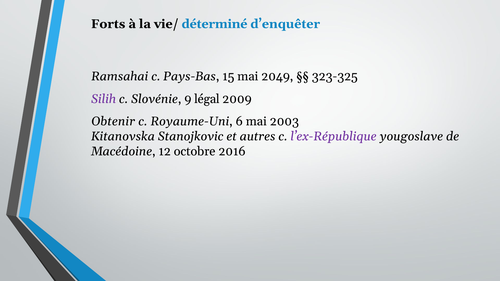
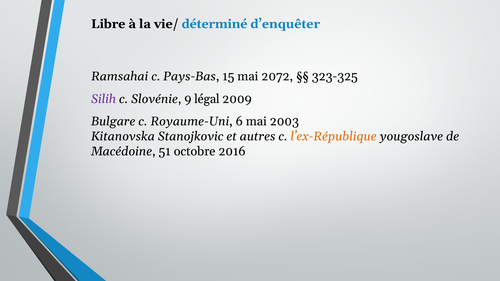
Forts: Forts -> Libre (108, 24)
2049: 2049 -> 2072 (277, 76)
Obtenir: Obtenir -> Bulgare (113, 121)
l’ex-République colour: purple -> orange (334, 136)
12: 12 -> 51 (165, 151)
